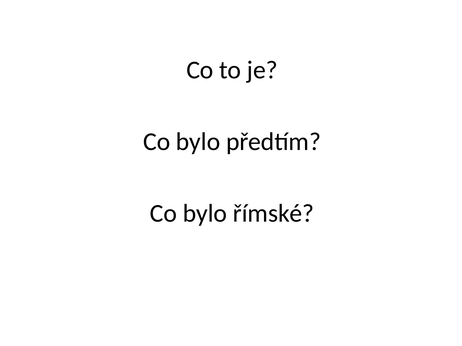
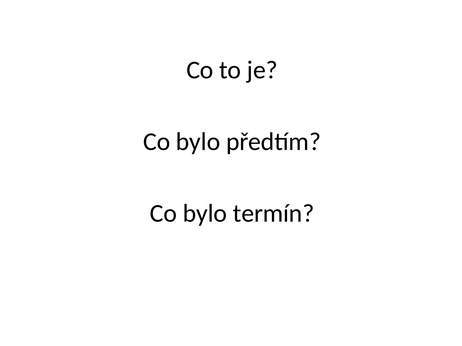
římské: římské -> termín (274, 214)
